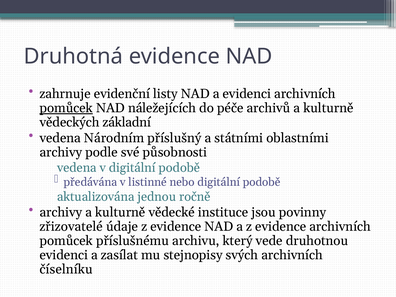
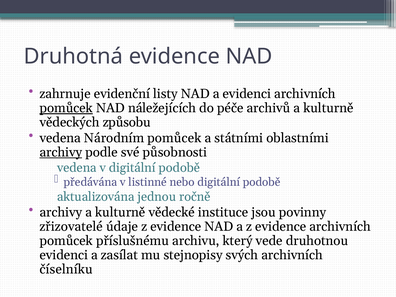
základní: základní -> způsobu (127, 122)
Národním příslušný: příslušný -> pomůcek (174, 138)
archivy underline: none -> present (61, 152)
